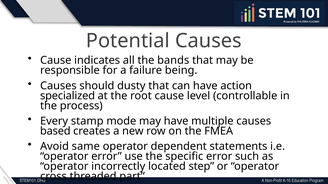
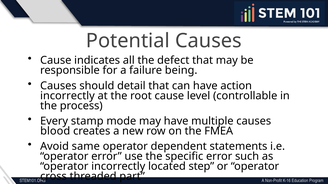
bands: bands -> defect (173, 61)
dusty: dusty -> detail (131, 86)
specialized: specialized -> incorrectly (67, 96)
based: based -> blood (55, 131)
